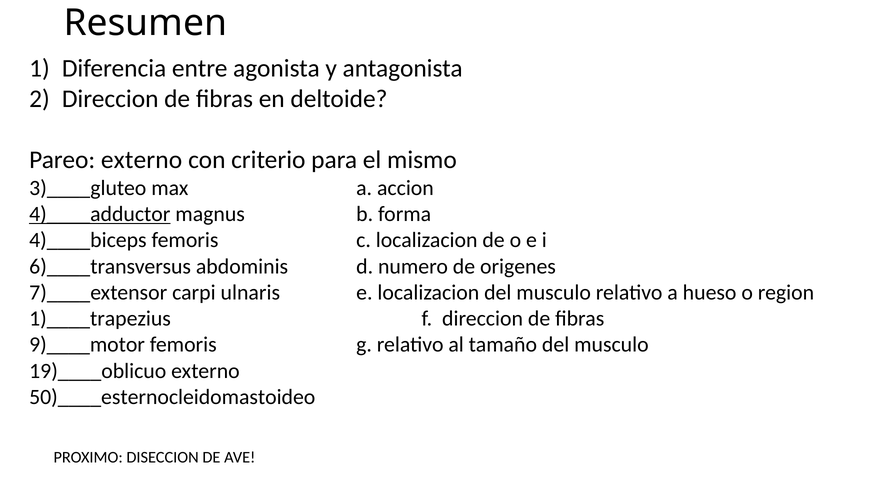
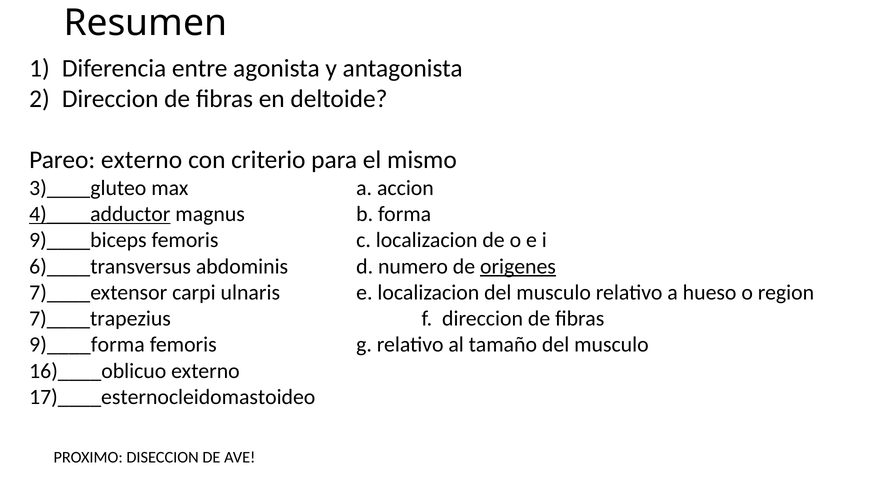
4)____biceps: 4)____biceps -> 9)____biceps (88, 240)
origenes underline: none -> present (518, 267)
1)____trapezius: 1)____trapezius -> 7)____trapezius (100, 319)
9)____motor: 9)____motor -> 9)____forma (87, 345)
19)____oblicuo: 19)____oblicuo -> 16)____oblicuo (98, 371)
50)____esternocleidomastoideo: 50)____esternocleidomastoideo -> 17)____esternocleidomastoideo (172, 397)
